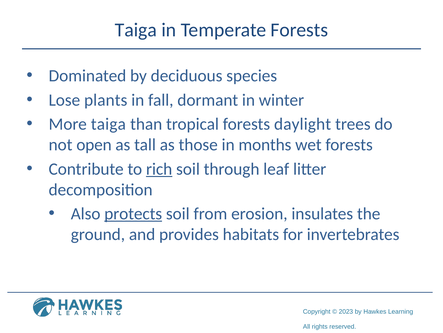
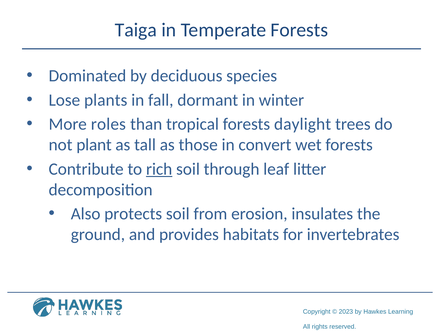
More taiga: taiga -> roles (108, 124)
open: open -> plant (94, 145)
months: months -> convert (265, 145)
protects underline: present -> none (133, 213)
